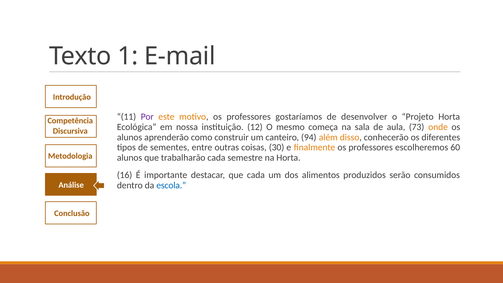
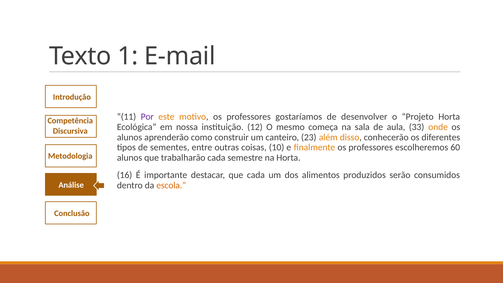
73: 73 -> 33 (417, 127)
94: 94 -> 23 (309, 137)
30: 30 -> 10 (277, 147)
escola colour: blue -> orange (171, 185)
